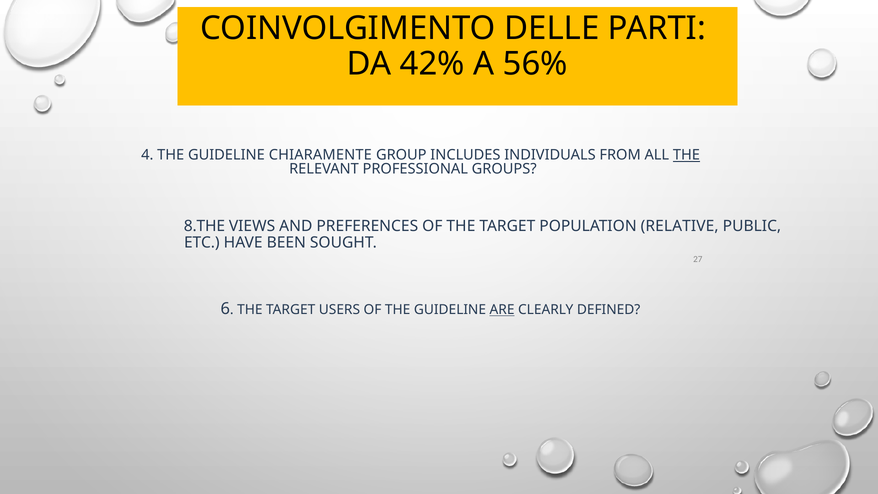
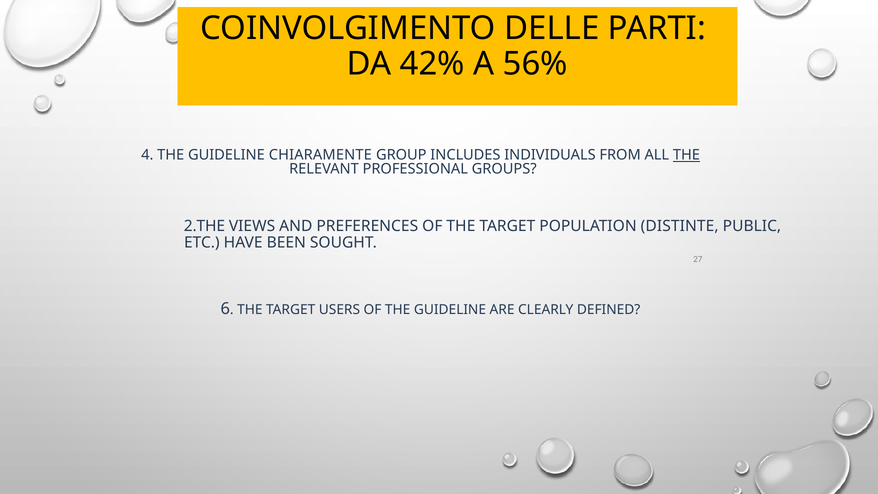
8.THE: 8.THE -> 2.THE (204, 226)
RELATIVE: RELATIVE -> DISTINTE (680, 226)
ARE underline: present -> none (502, 310)
